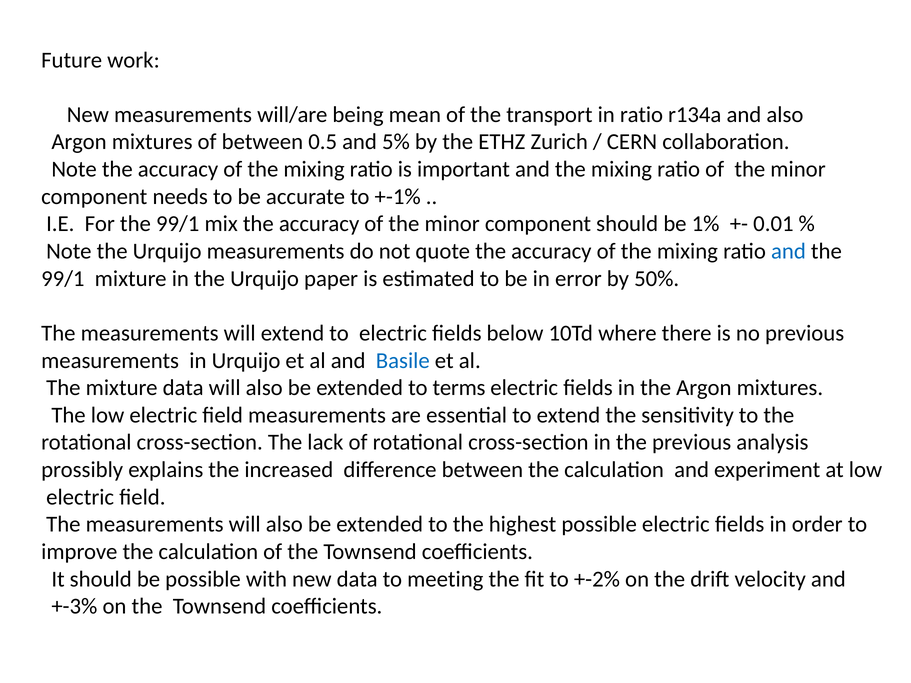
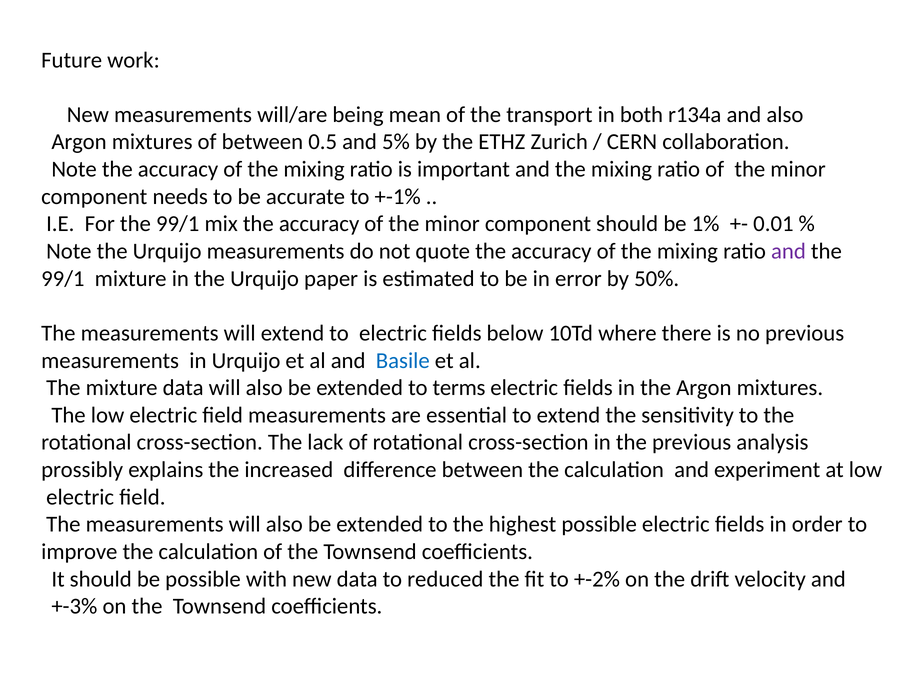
in ratio: ratio -> both (641, 115)
and colour: blue -> purple (788, 251)
meeting: meeting -> reduced (445, 579)
